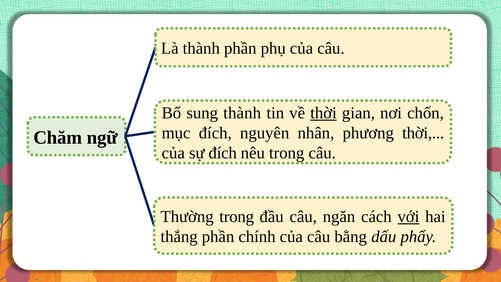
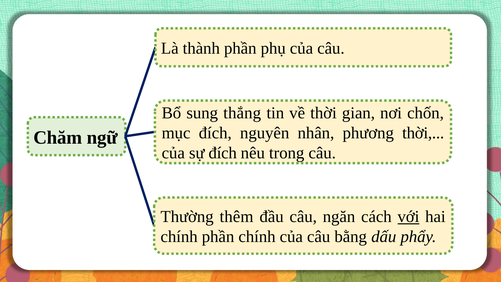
sung thành: thành -> thắng (242, 113)
thời underline: present -> none (324, 113)
Thường trong: trong -> thêm (237, 217)
thắng: thắng -> chính (179, 237)
